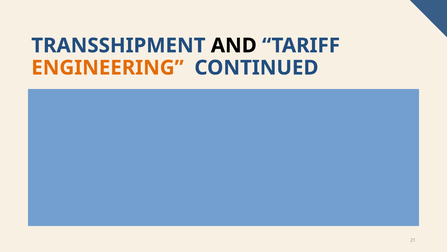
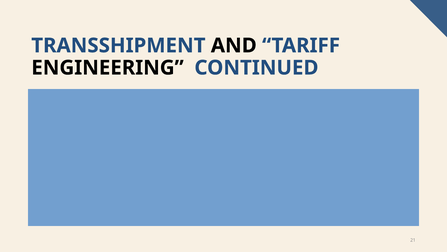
ENGINEERING colour: orange -> black (108, 68)
